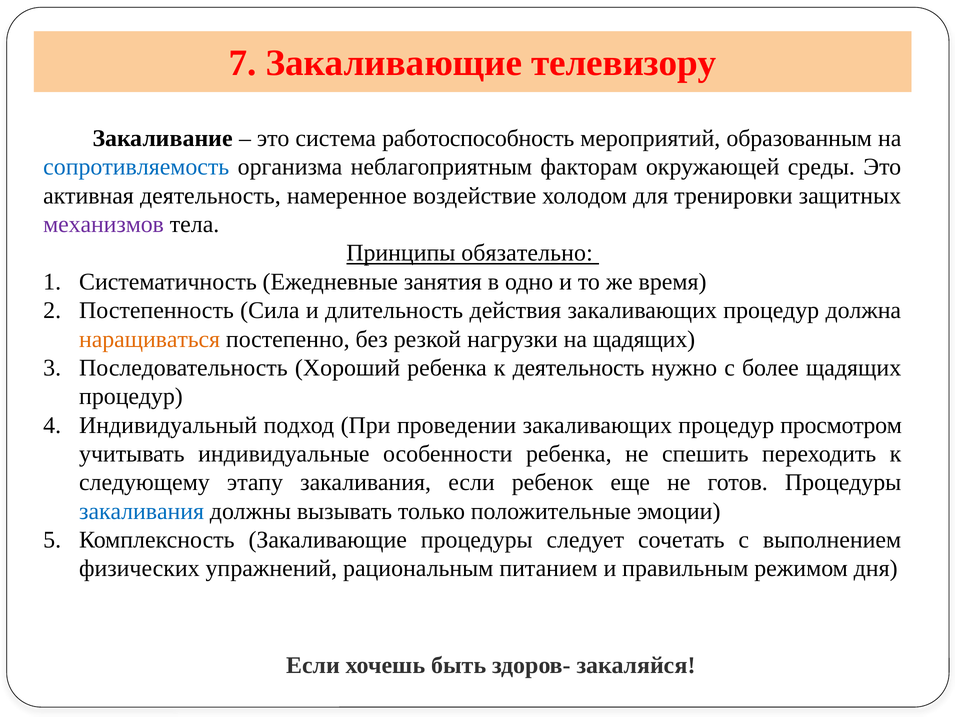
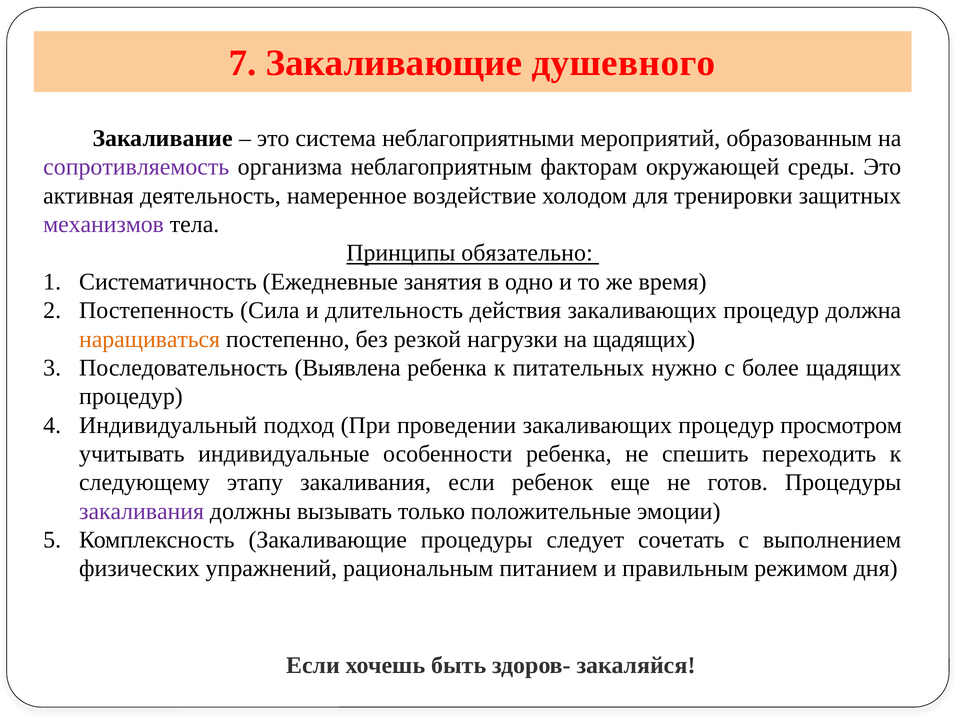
телевизору: телевизору -> душевного (623, 63)
работоспособность: работоспособность -> неблагоприятными (478, 138)
сопротивляемость colour: blue -> purple (136, 167)
Хороший: Хороший -> Выявлена (348, 368)
к деятельность: деятельность -> питательных (578, 368)
закаливания colour: blue -> purple (142, 511)
